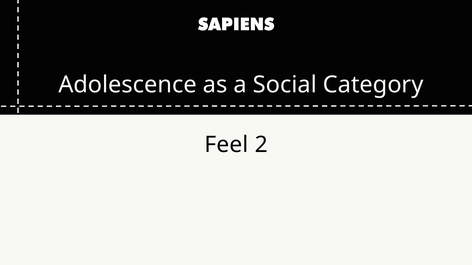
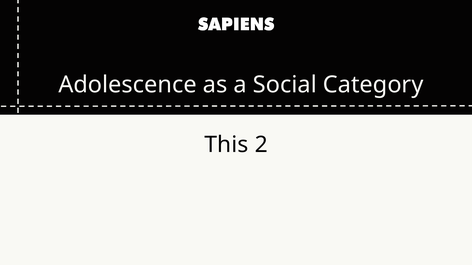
Feel: Feel -> This (226, 145)
